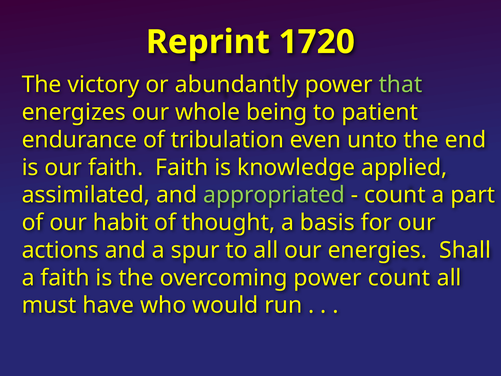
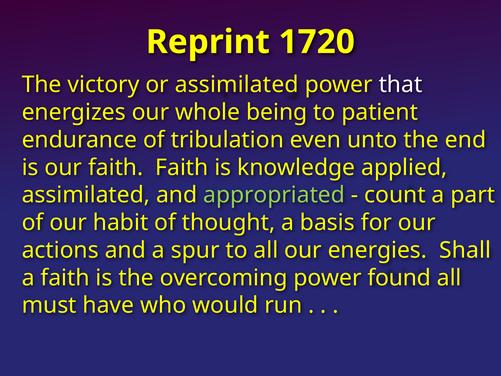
or abundantly: abundantly -> assimilated (237, 85)
that colour: light green -> white (400, 85)
power count: count -> found (399, 278)
